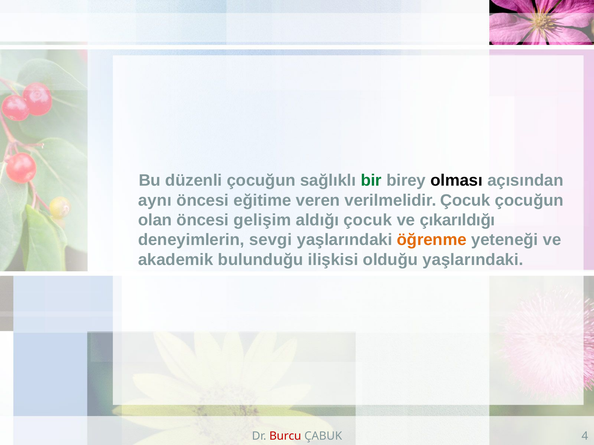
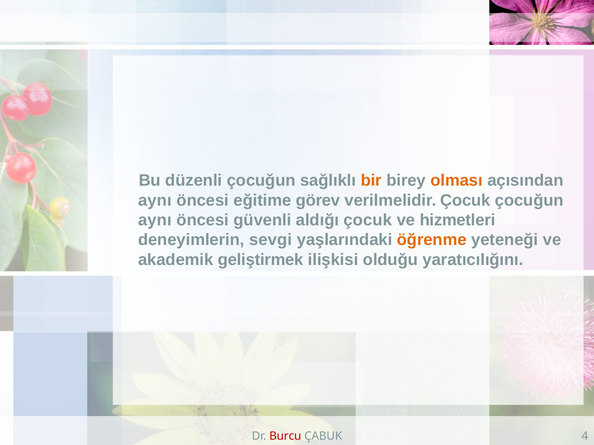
bir colour: green -> orange (371, 181)
olması colour: black -> orange (457, 181)
veren: veren -> görev (318, 200)
olan: olan -> aynı (155, 220)
gelişim: gelişim -> güvenli (262, 220)
çıkarıldığı: çıkarıldığı -> hizmetleri (457, 220)
bulunduğu: bulunduğu -> geliştirmek (261, 260)
olduğu yaşlarındaki: yaşlarındaki -> yaratıcılığını (473, 260)
